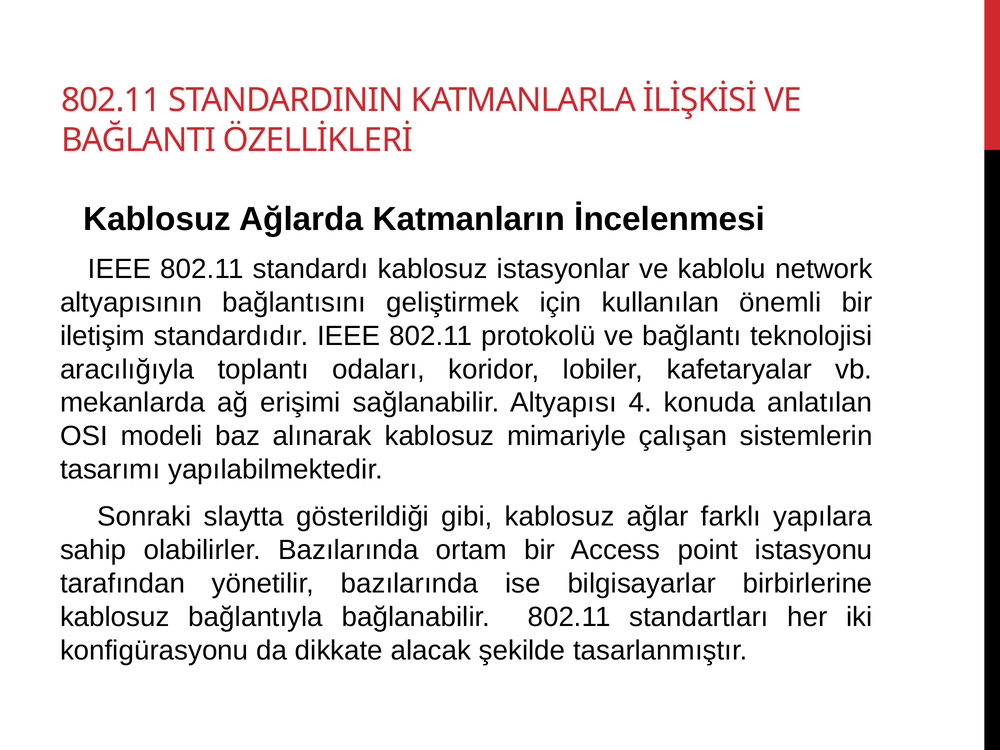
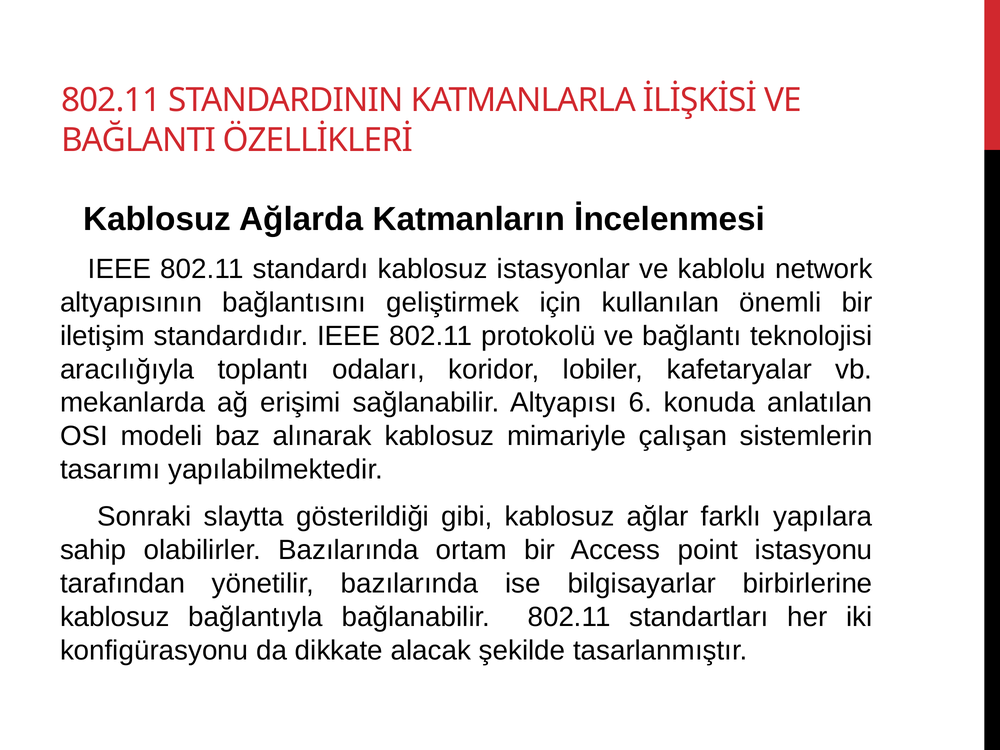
4: 4 -> 6 (640, 403)
